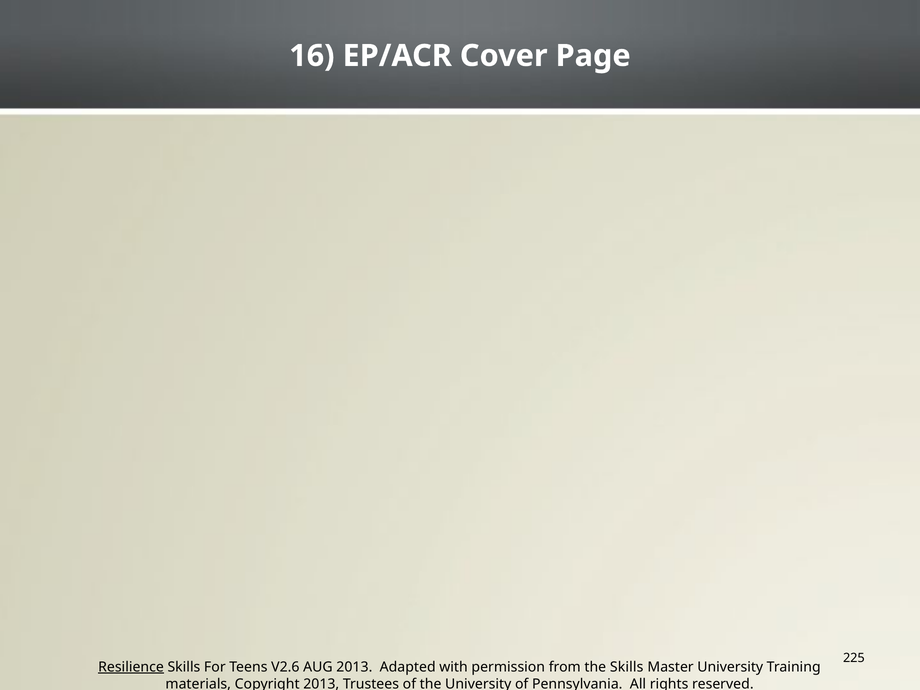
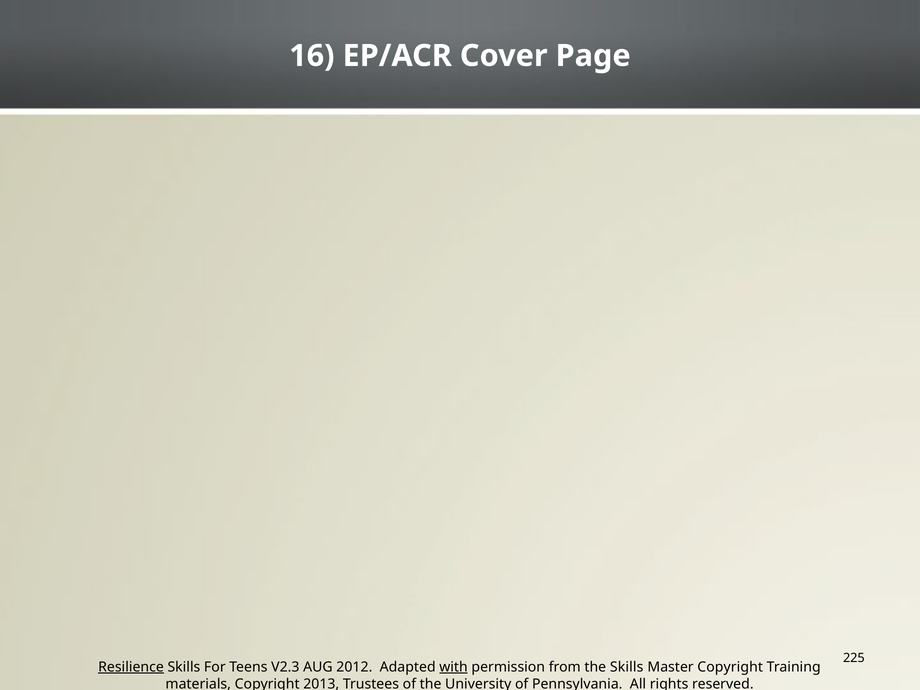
V2.6: V2.6 -> V2.3 (285, 667)
AUG 2013: 2013 -> 2012 (354, 667)
with underline: none -> present (453, 667)
Master University: University -> Copyright (730, 667)
